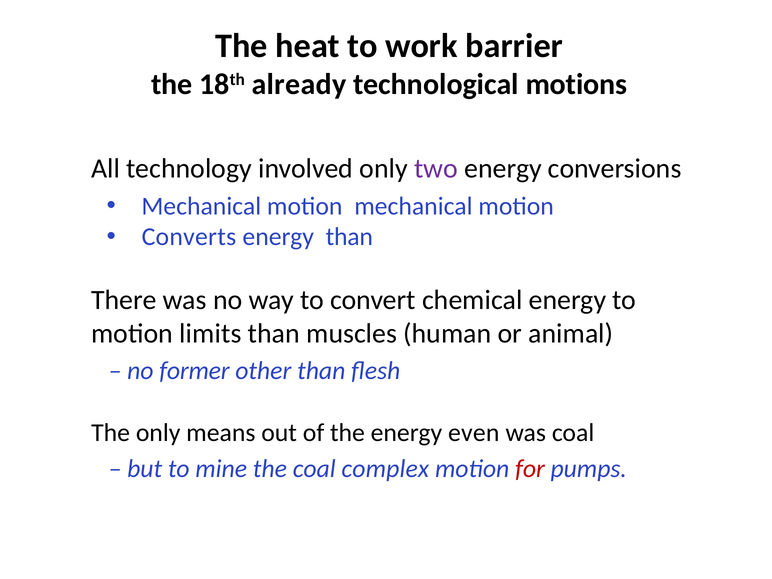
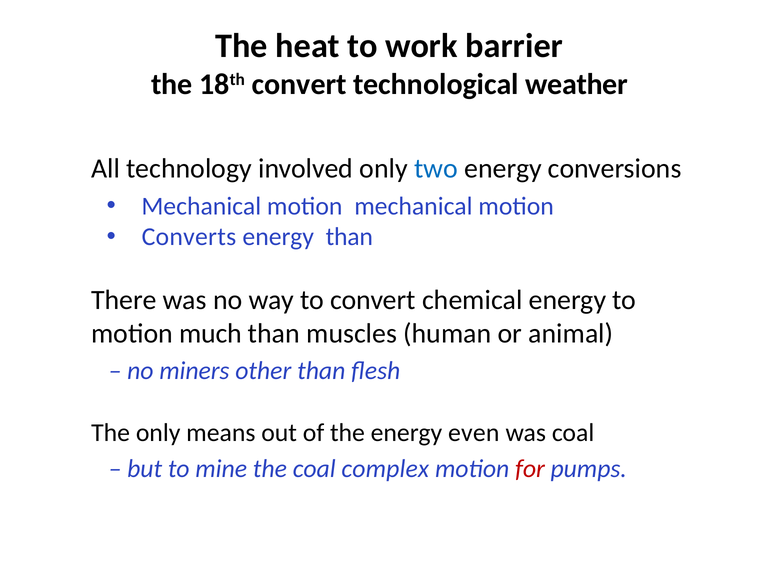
18th already: already -> convert (299, 84)
motions: motions -> weather (577, 84)
two colour: purple -> blue (436, 169)
limits: limits -> much (211, 334)
former: former -> miners (194, 371)
